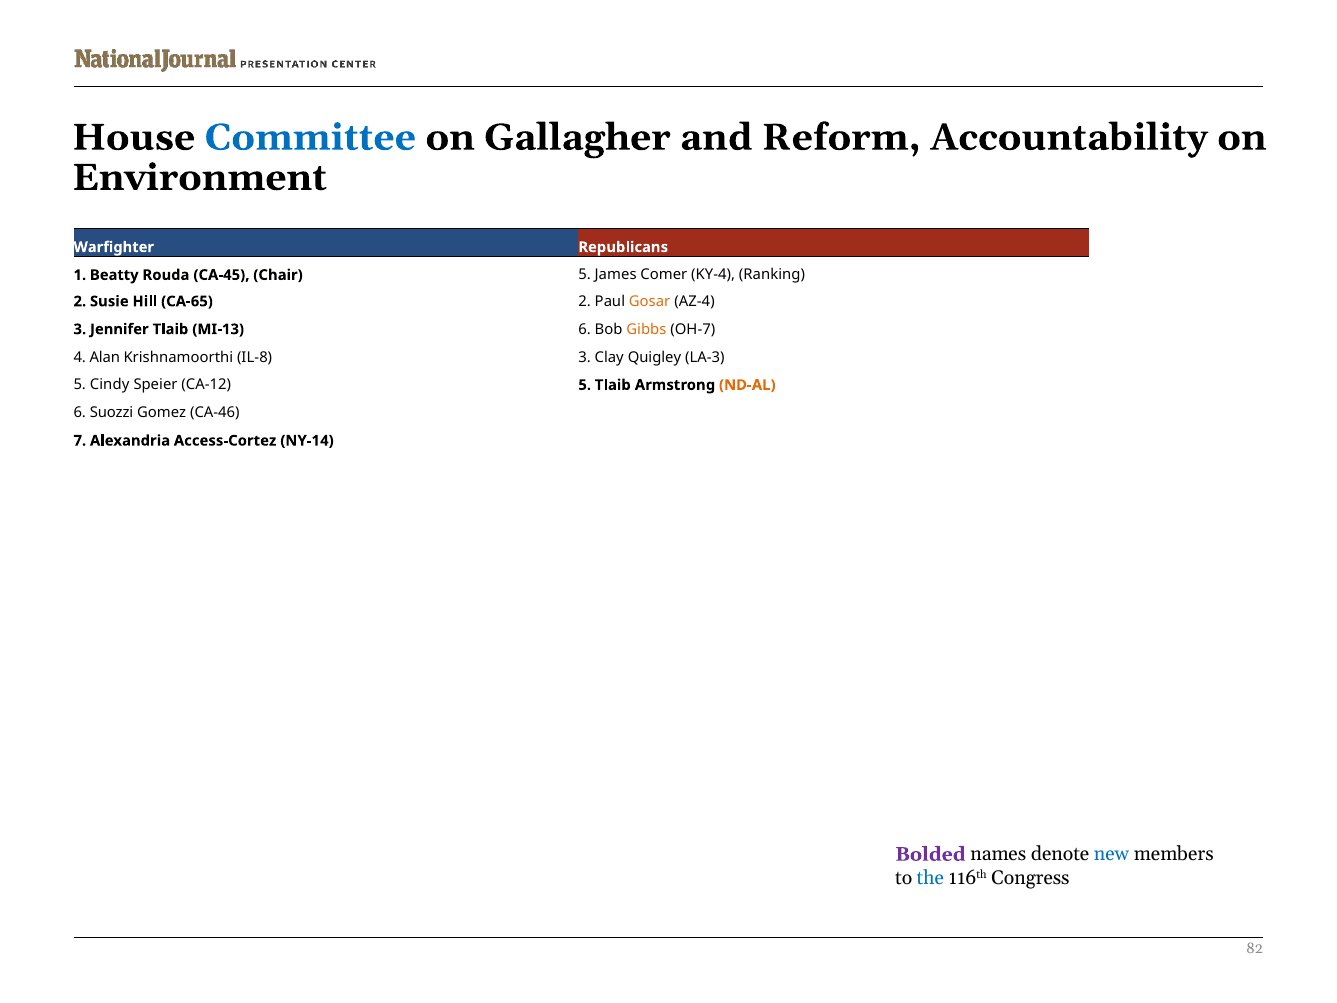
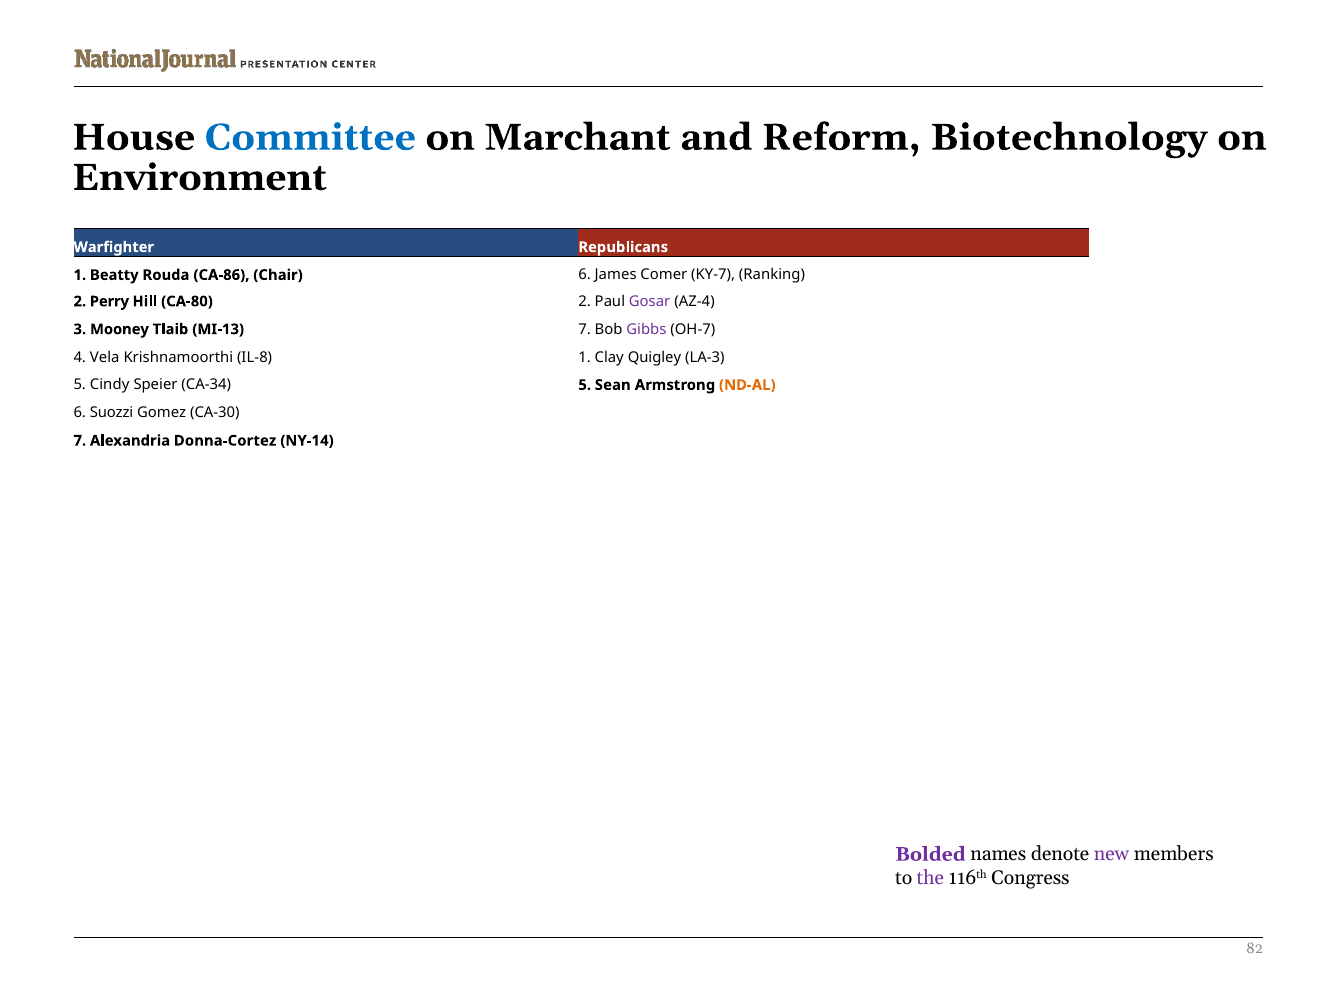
Gallagher: Gallagher -> Marchant (577, 137)
Accountability: Accountability -> Biotechnology (1069, 137)
CA-45: CA-45 -> CA-86 (221, 275)
Chair 5: 5 -> 6 (585, 275)
KY-4: KY-4 -> KY-7 (713, 275)
Susie: Susie -> Perry (109, 301)
CA-65: CA-65 -> CA-80 (187, 301)
Gosar colour: orange -> purple (650, 301)
Jennifer: Jennifer -> Mooney (119, 329)
MI-13 6: 6 -> 7 (585, 329)
Gibbs colour: orange -> purple (646, 329)
Alan: Alan -> Vela (105, 357)
IL-8 3: 3 -> 1 (585, 357)
CA-12: CA-12 -> CA-34 (206, 385)
5 Tlaib: Tlaib -> Sean (613, 385)
CA-46: CA-46 -> CA-30 (215, 413)
Access-Cortez: Access-Cortez -> Donna-Cortez (225, 441)
new colour: blue -> purple (1112, 854)
the colour: blue -> purple (930, 877)
